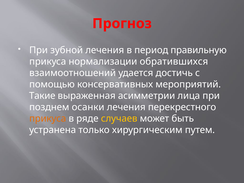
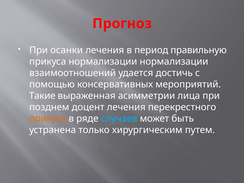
зубной: зубной -> осанки (67, 50)
нормализации обратившихся: обратившихся -> нормализации (174, 62)
осанки: осанки -> доцент (88, 107)
случаев colour: yellow -> light blue (119, 119)
